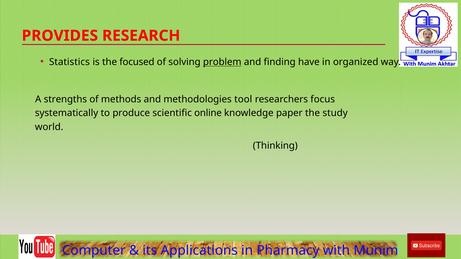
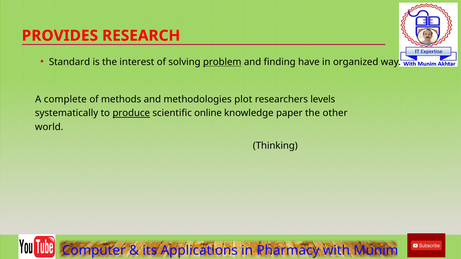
Statistics: Statistics -> Standard (69, 62)
focused: focused -> interest (137, 62)
strengths: strengths -> complete (65, 99)
tool: tool -> plot (243, 99)
focus: focus -> levels (323, 99)
produce underline: none -> present (131, 113)
study: study -> other (335, 113)
